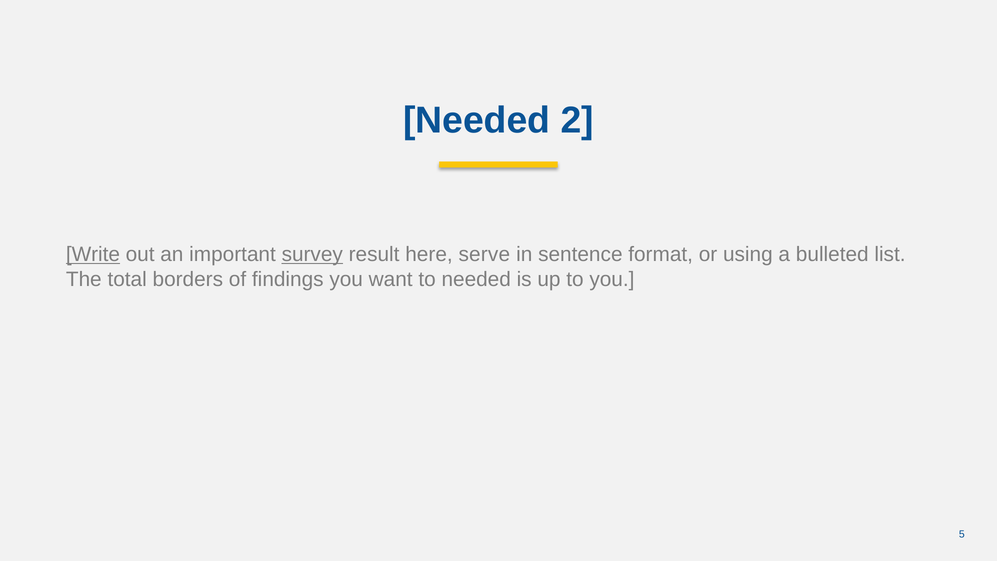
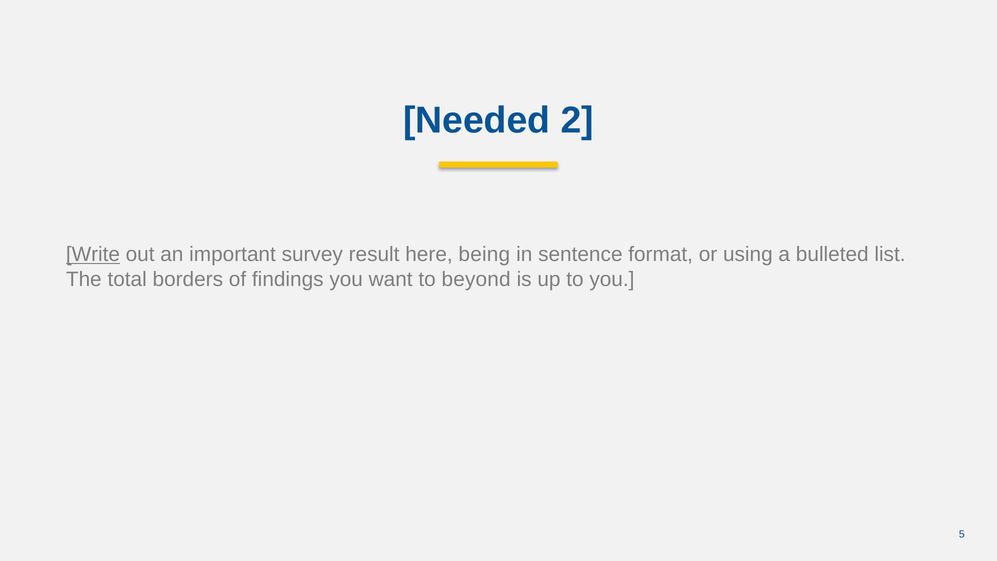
survey underline: present -> none (312, 254)
serve: serve -> being (484, 254)
to needed: needed -> beyond (476, 279)
